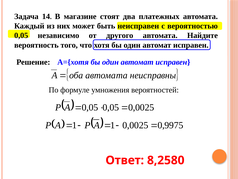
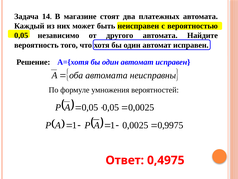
8,2580: 8,2580 -> 0,4975 (166, 160)
